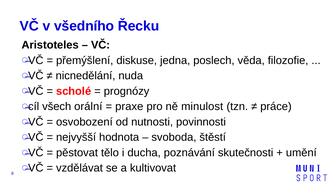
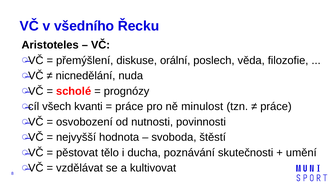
jedna: jedna -> orální (175, 60)
orální: orální -> kvanti (88, 106)
praxe: praxe -> práce (129, 106)
